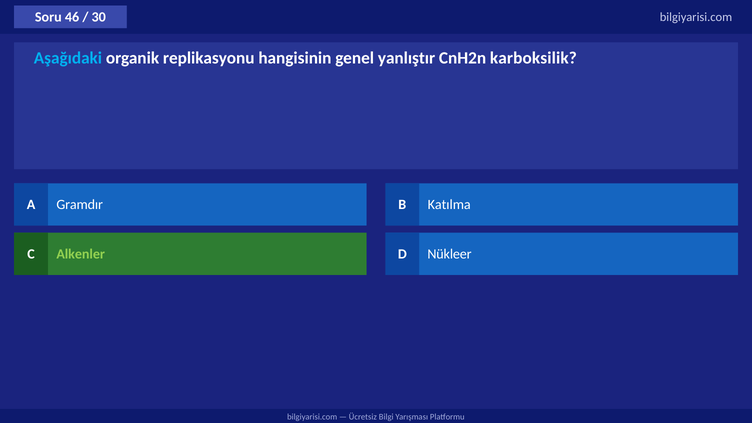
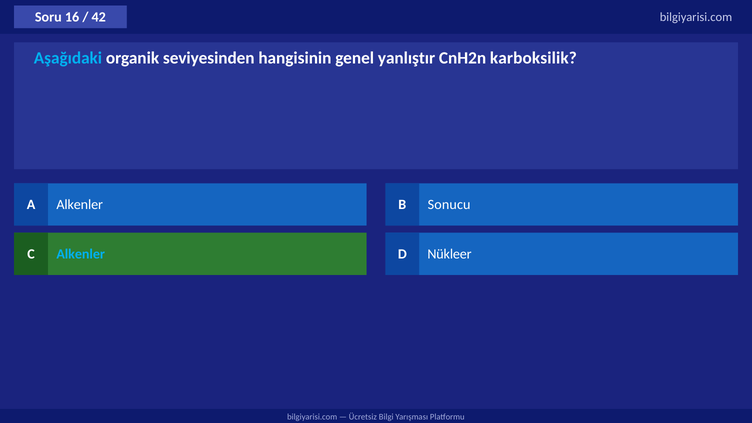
46: 46 -> 16 (72, 17)
30: 30 -> 42 (99, 17)
replikasyonu: replikasyonu -> seviyesinden (209, 58)
A Gramdır: Gramdır -> Alkenler (80, 205)
Katılma: Katılma -> Sonucu (449, 205)
Alkenler colour: light green -> light blue (81, 254)
